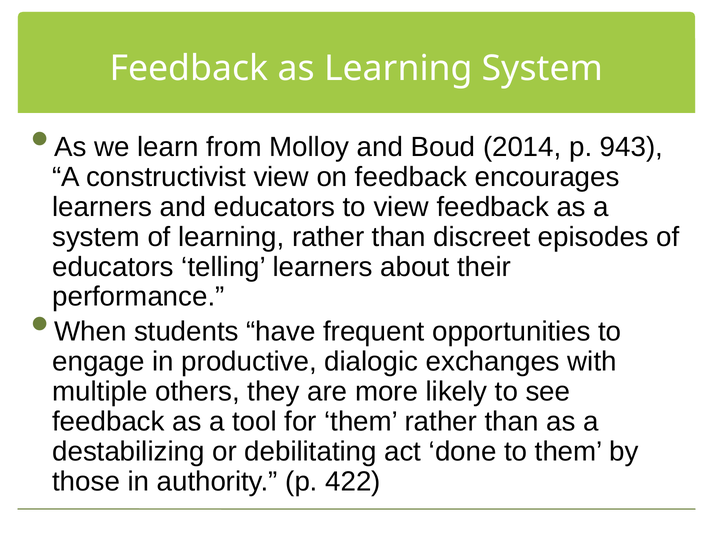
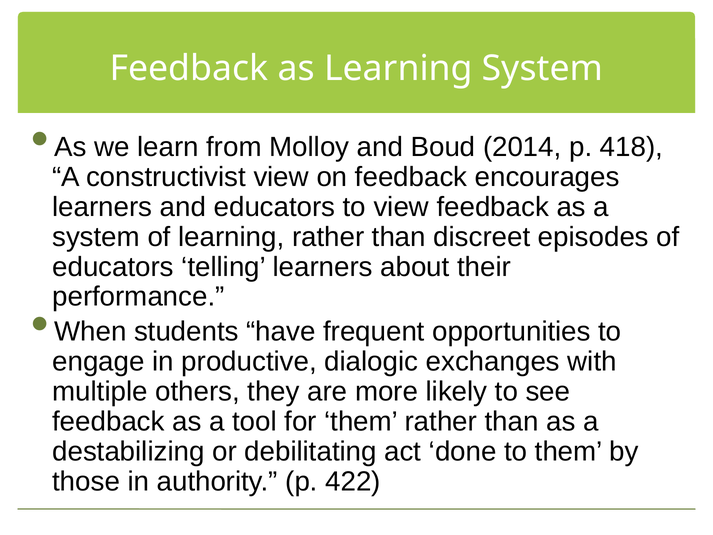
943: 943 -> 418 (631, 147)
